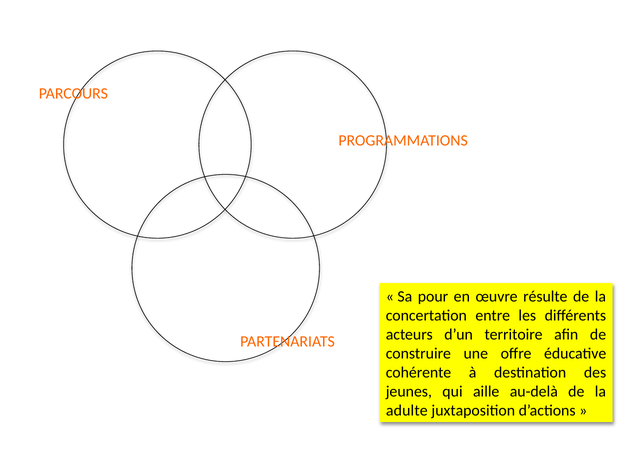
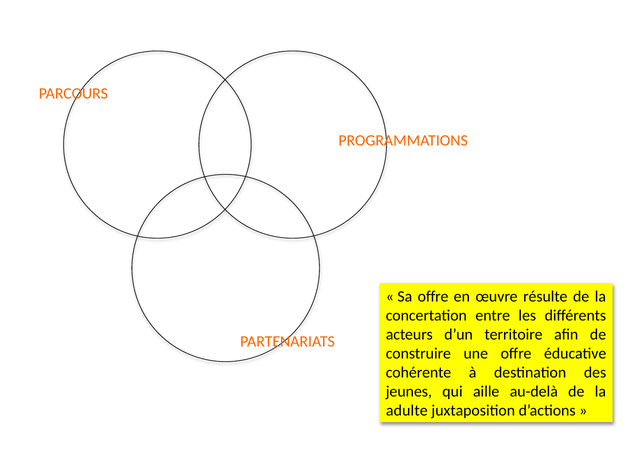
Sa pour: pour -> offre (433, 297)
